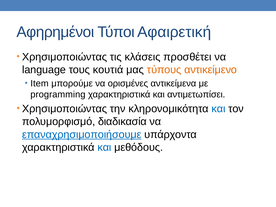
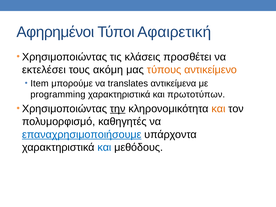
language: language -> εκτελέσει (44, 70)
κουτιά: κουτιά -> ακόμη (108, 70)
ορισμένες: ορισμένες -> translates (128, 83)
αντιμετωπίσει: αντιμετωπίσει -> πρωτοτύπων (196, 94)
την underline: none -> present (118, 109)
και colour: blue -> orange (218, 109)
διαδικασία: διαδικασία -> καθηγητές (122, 122)
